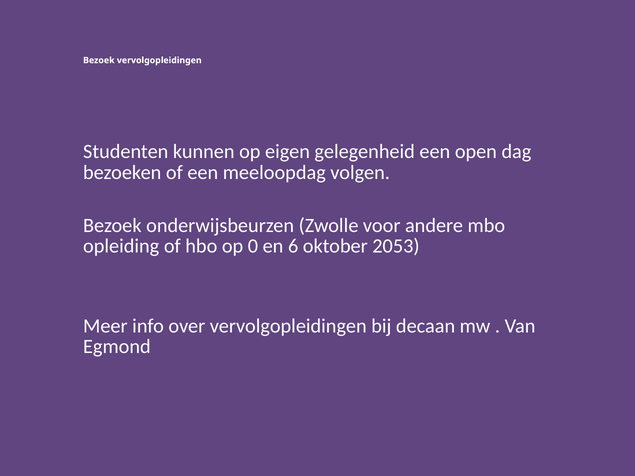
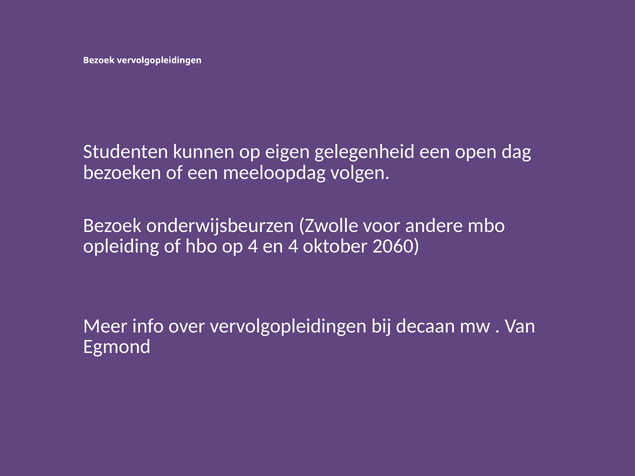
op 0: 0 -> 4 (253, 246)
en 6: 6 -> 4 (293, 246)
2053: 2053 -> 2060 (396, 246)
